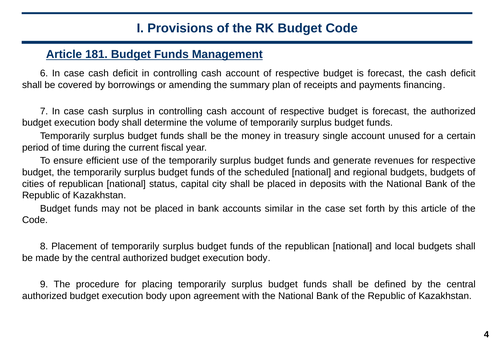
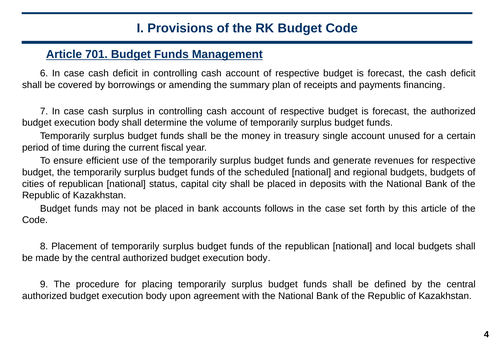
181: 181 -> 701 (96, 55)
similar: similar -> follows (279, 209)
